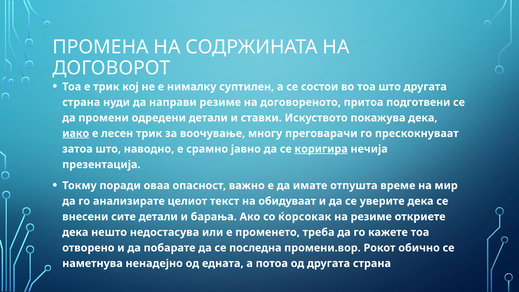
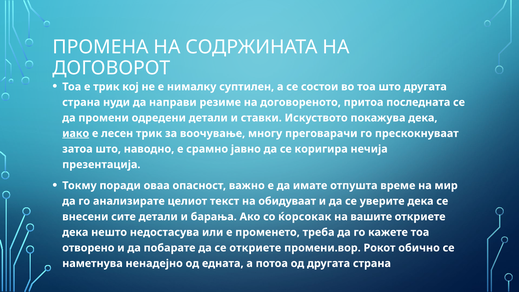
подготвени: подготвени -> последната (418, 102)
коригира underline: present -> none (321, 149)
на резиме: резиме -> вашите (371, 217)
се последна: последна -> откриете (255, 248)
